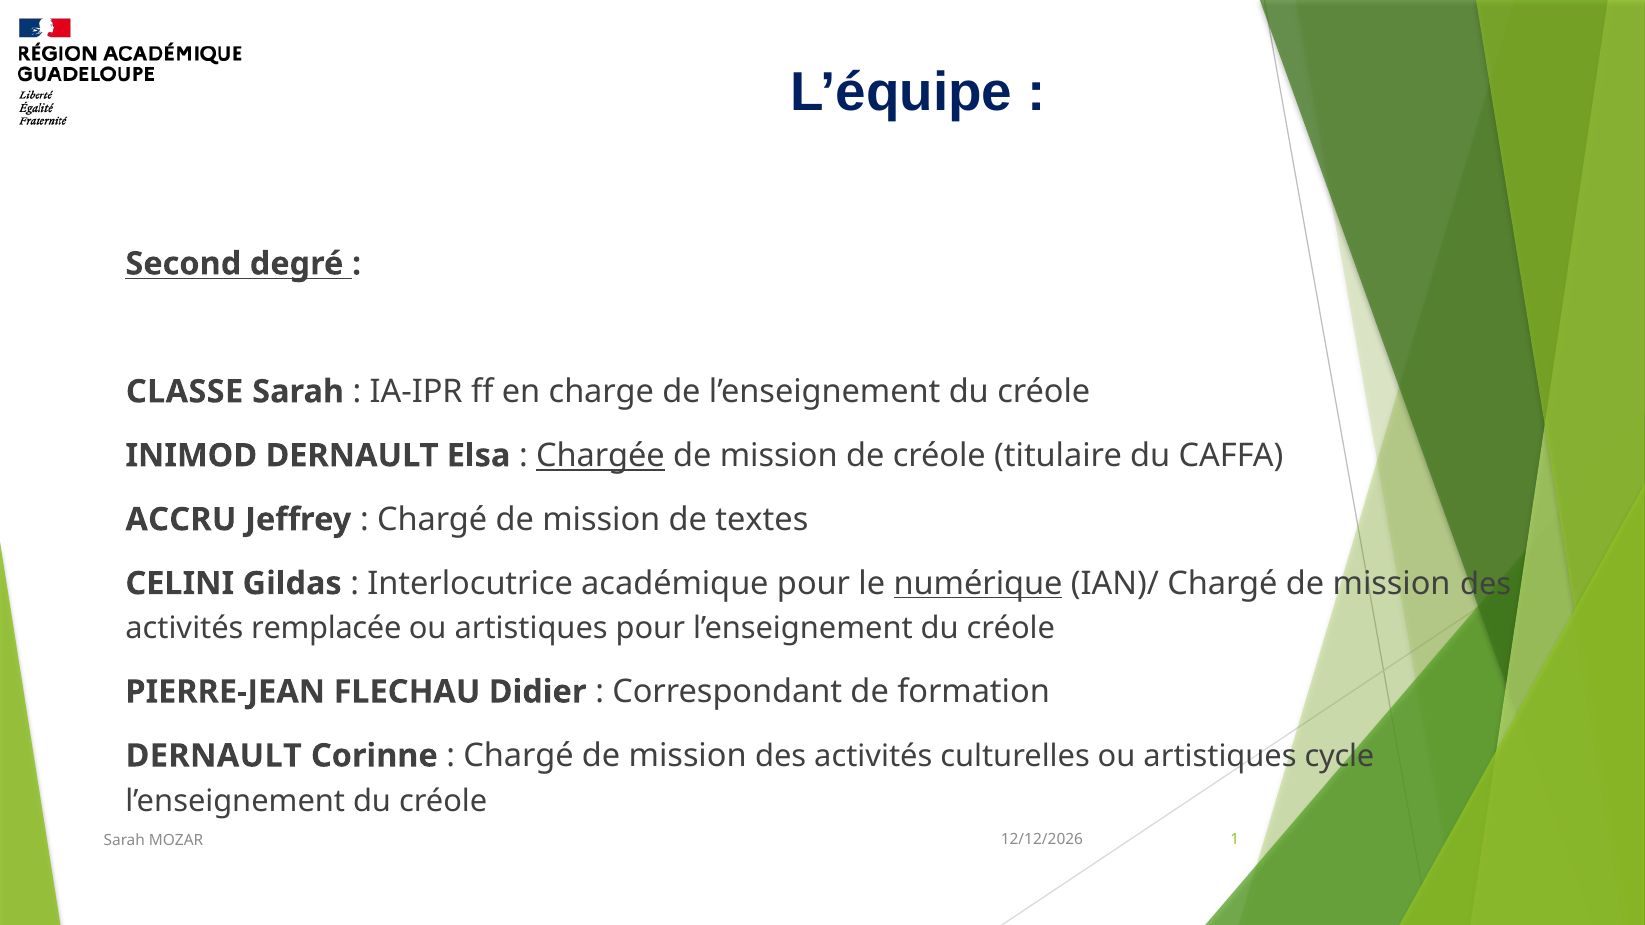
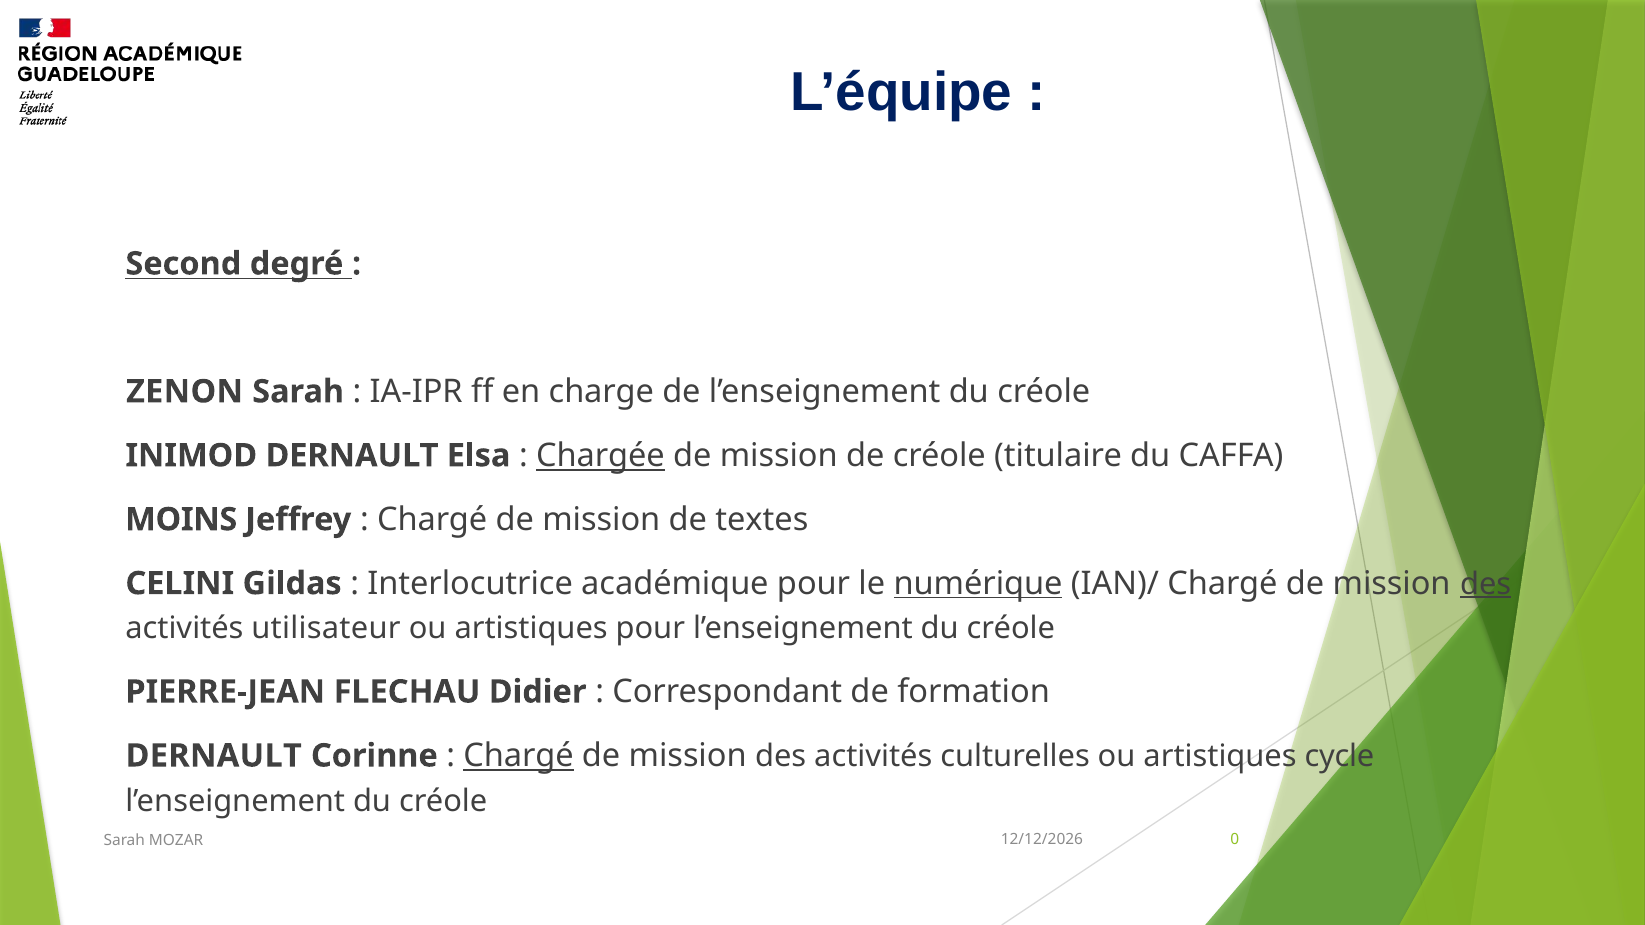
CLASSE: CLASSE -> ZENON (185, 392)
ACCRU: ACCRU -> MOINS (181, 520)
des underline: none -> present (1486, 584)
remplacée: remplacée -> utilisateur (326, 629)
Chargé underline: none -> present (519, 756)
1: 1 -> 0 (1235, 840)
